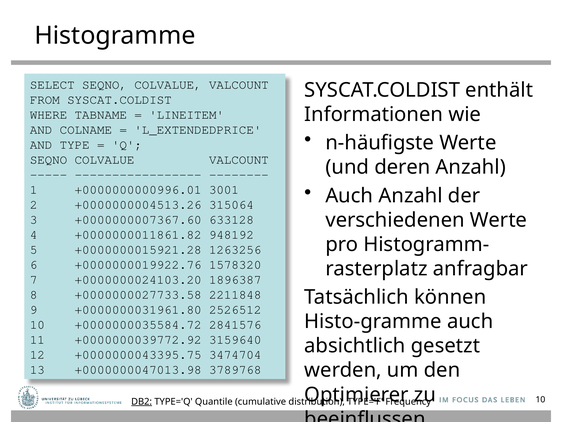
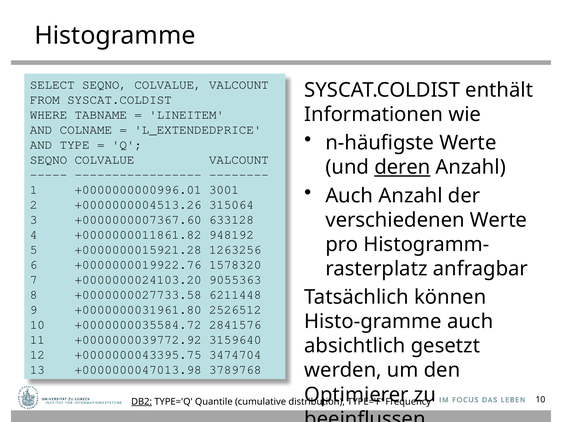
deren underline: none -> present (402, 167)
1896387: 1896387 -> 9055363 (235, 279)
2211848: 2211848 -> 6211448 (235, 294)
